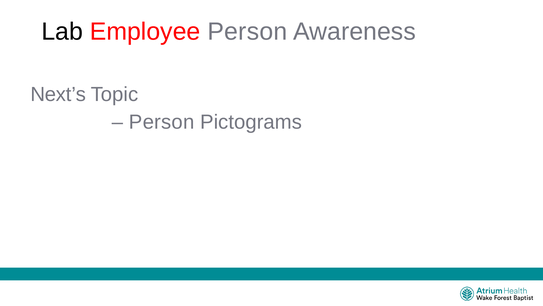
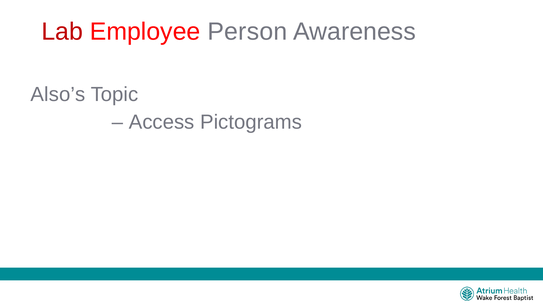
Lab colour: black -> red (62, 32)
Next’s: Next’s -> Also’s (58, 94)
Person: Person -> Access (162, 122)
